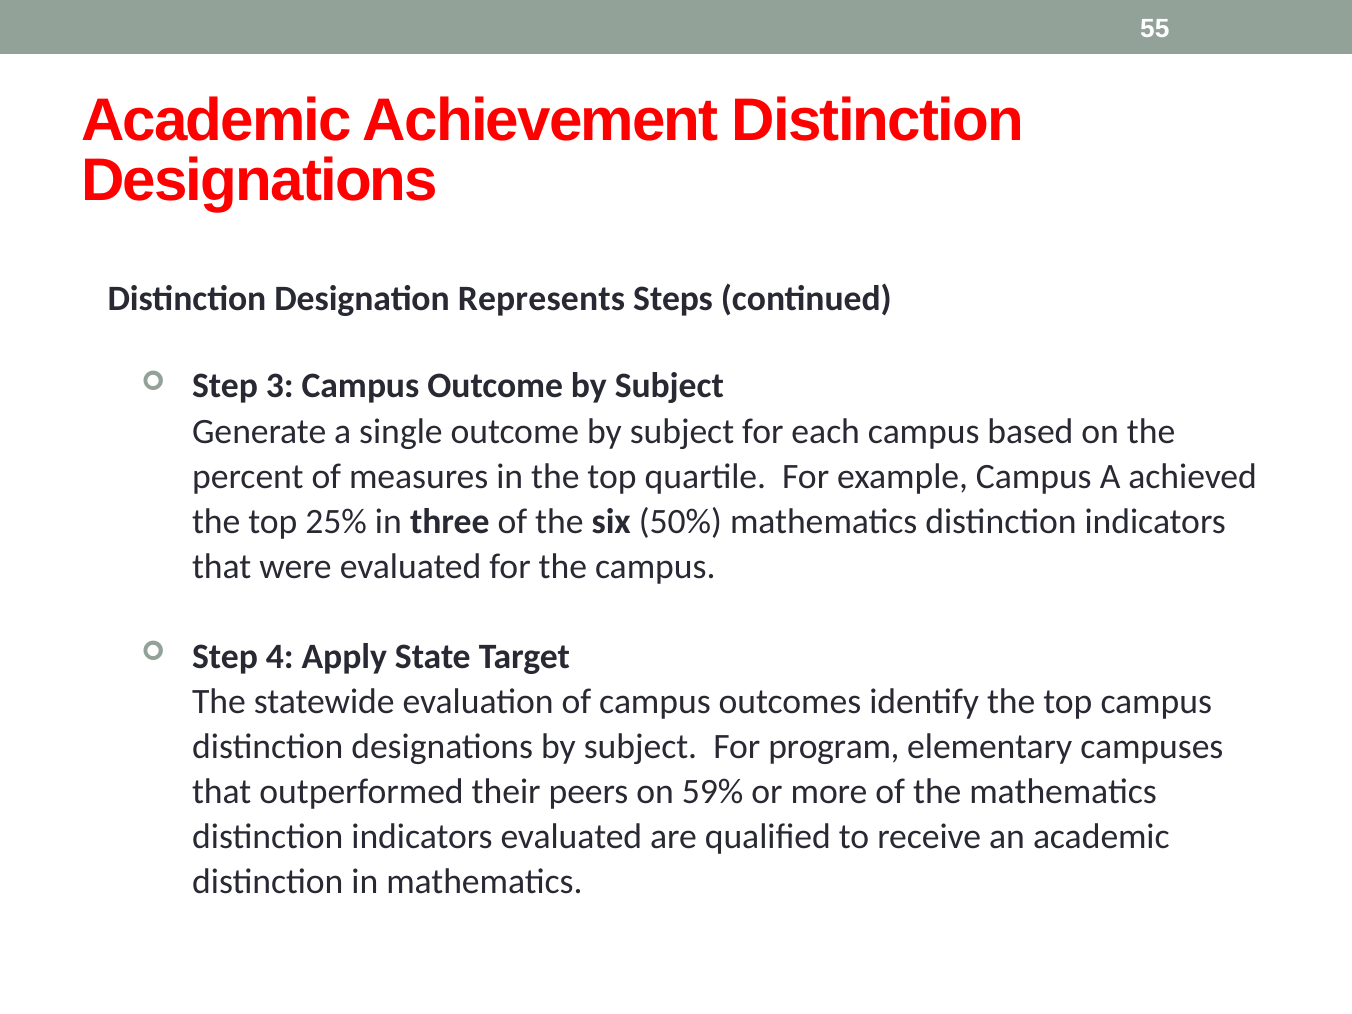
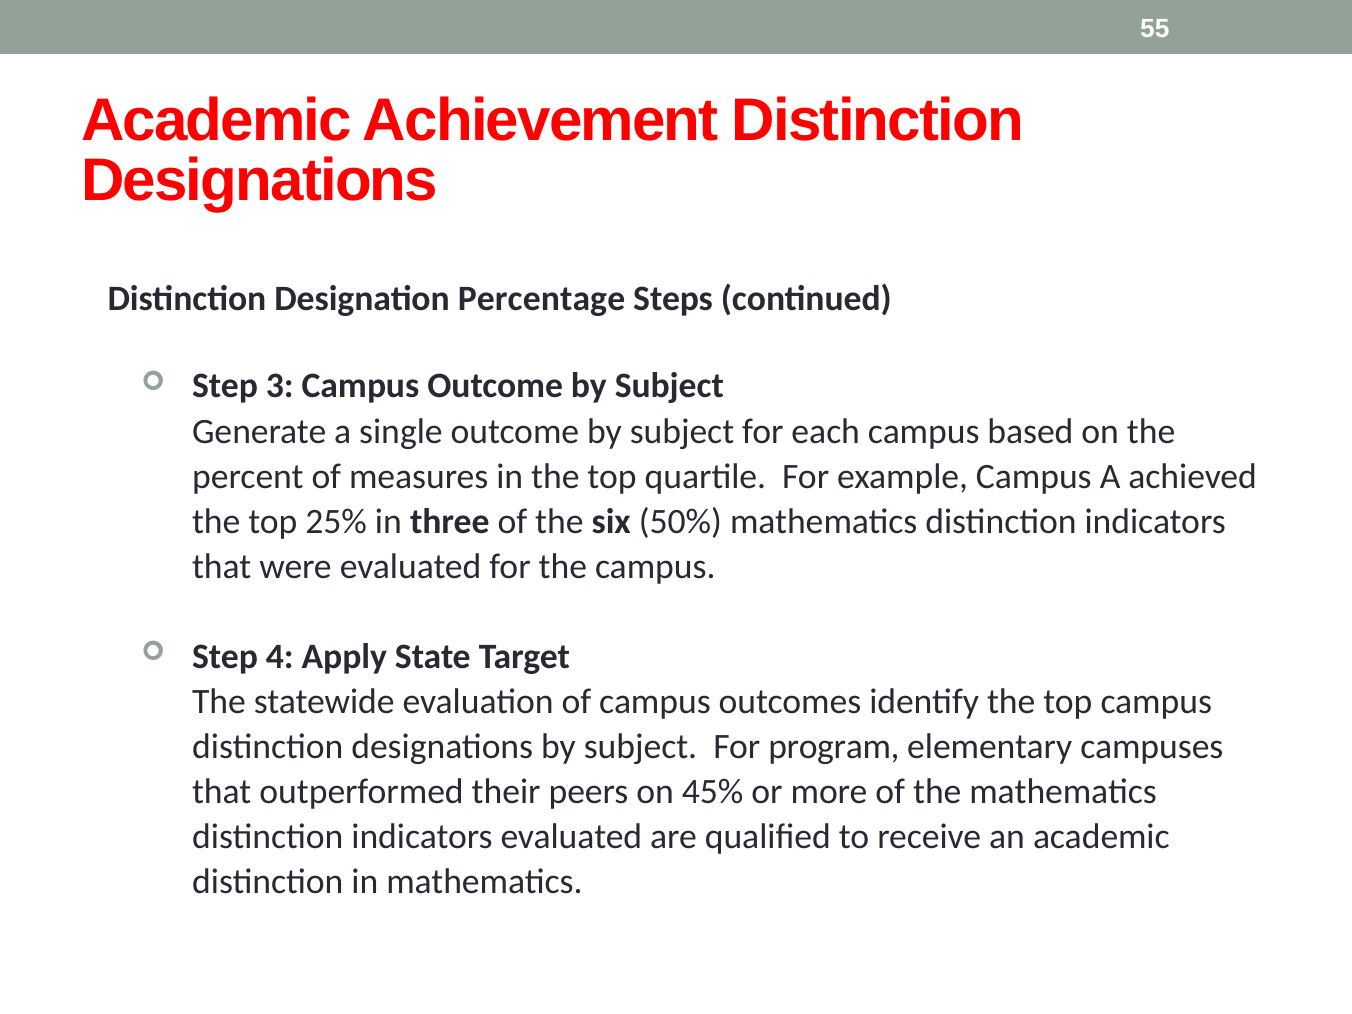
Represents: Represents -> Percentage (541, 298)
59%: 59% -> 45% (713, 792)
